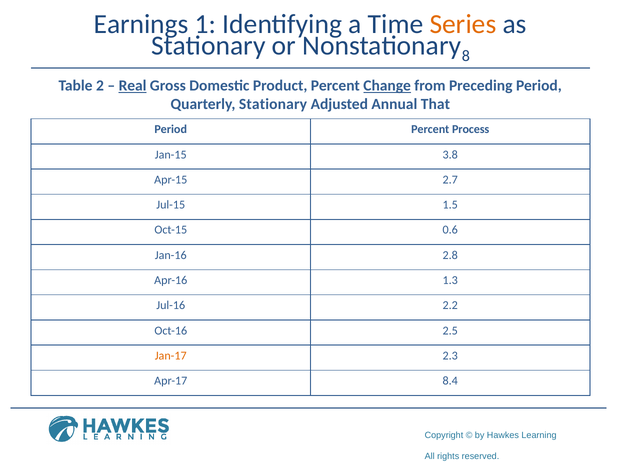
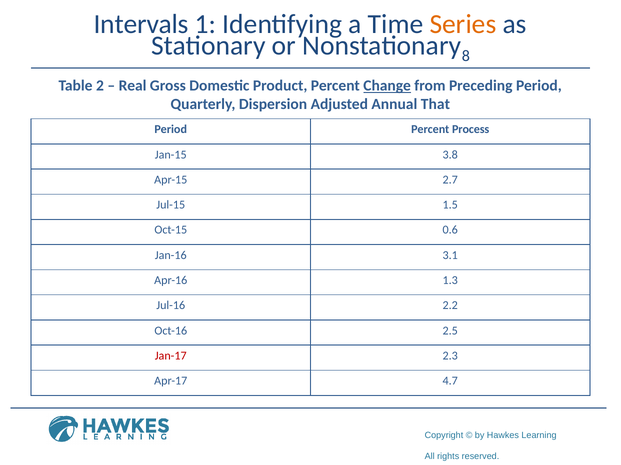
Earnings: Earnings -> Intervals (141, 24)
Real underline: present -> none (133, 86)
Quarterly Stationary: Stationary -> Dispersion (273, 105)
2.8: 2.8 -> 3.1 (450, 256)
Jan-17 colour: orange -> red (171, 356)
8.4: 8.4 -> 4.7 (450, 381)
